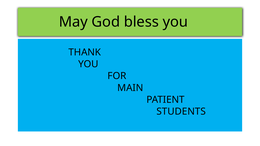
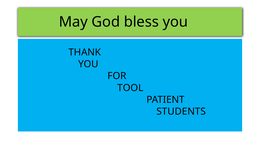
MAIN: MAIN -> TOOL (130, 88)
